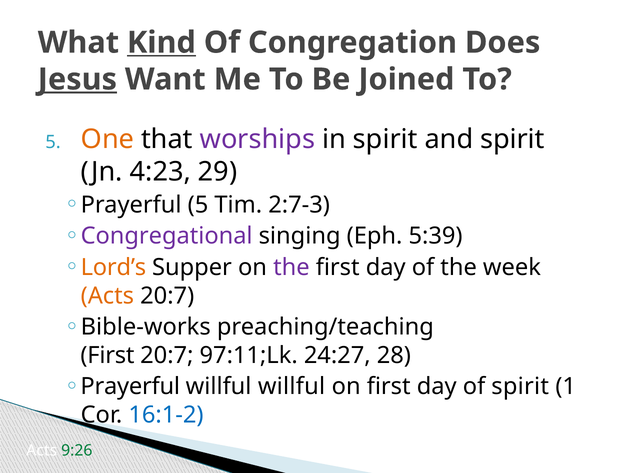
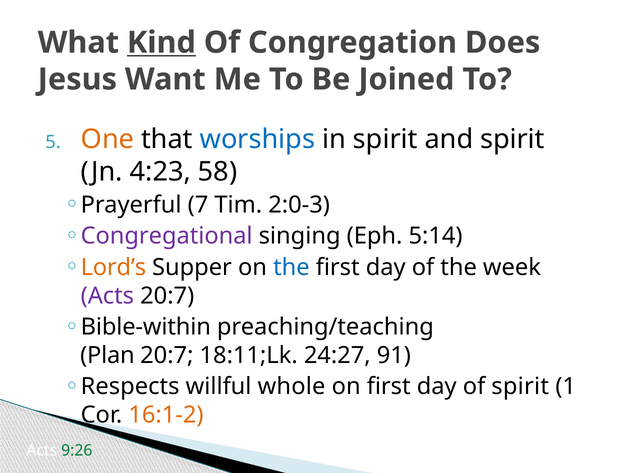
Jesus underline: present -> none (77, 79)
worships colour: purple -> blue (257, 139)
29: 29 -> 58 (218, 172)
Prayerful 5: 5 -> 7 (198, 205)
2:7-3: 2:7-3 -> 2:0-3 (299, 205)
5:39: 5:39 -> 5:14 (436, 236)
the colour: purple -> blue (291, 268)
Acts colour: orange -> purple (107, 296)
Bible-works: Bible-works -> Bible-within (146, 327)
First: First -> Plan (107, 356)
97:11;Lk: 97:11;Lk -> 18:11;Lk (249, 356)
28: 28 -> 91 (394, 356)
Prayerful: Prayerful -> Respects (130, 387)
willful willful: willful -> whole (292, 387)
16:1-2 colour: blue -> orange (166, 415)
